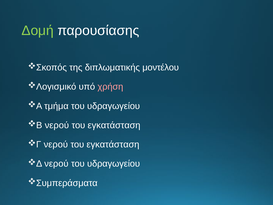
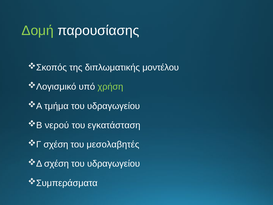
χρήση colour: pink -> light green (110, 87)
νερού: νερού -> σχέση (56, 144)
εγκατάσταση: εγκατάσταση -> μεσολαβητές (113, 144)
νερού: νερού -> σχέση (56, 164)
